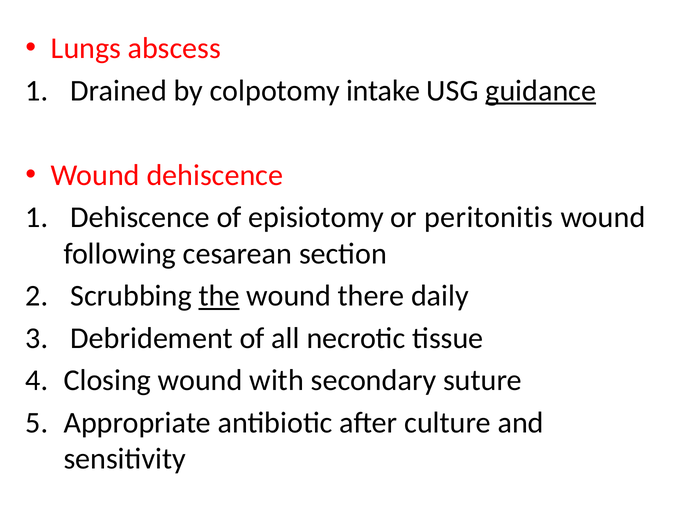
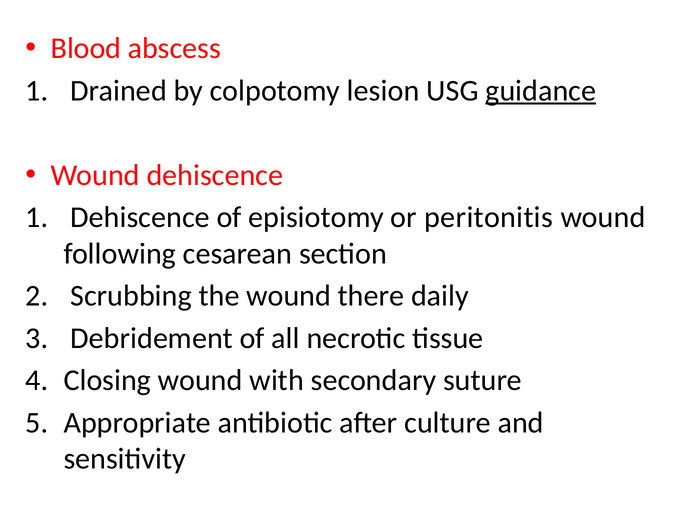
Lungs: Lungs -> Blood (86, 48)
intake: intake -> lesion (383, 91)
the underline: present -> none (219, 296)
